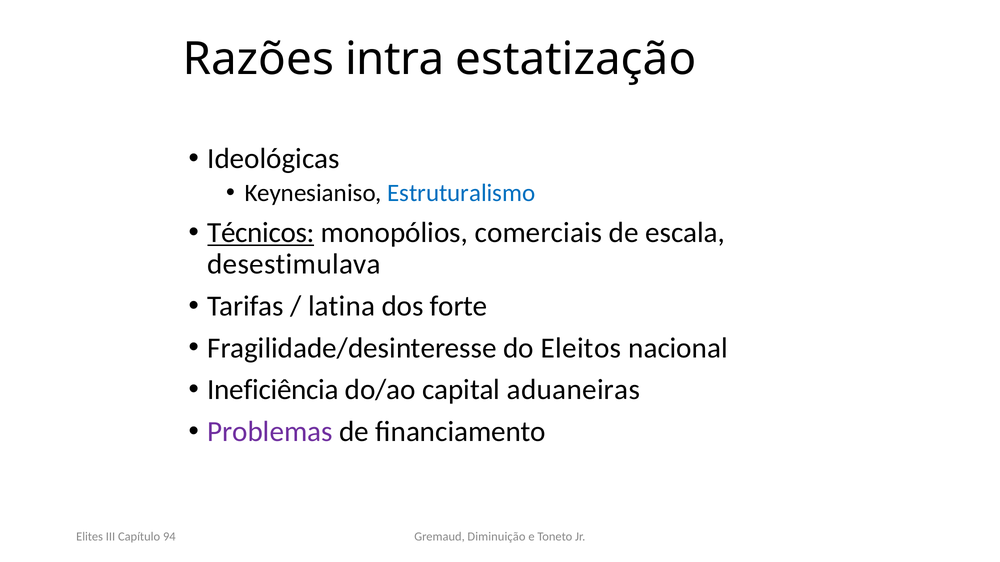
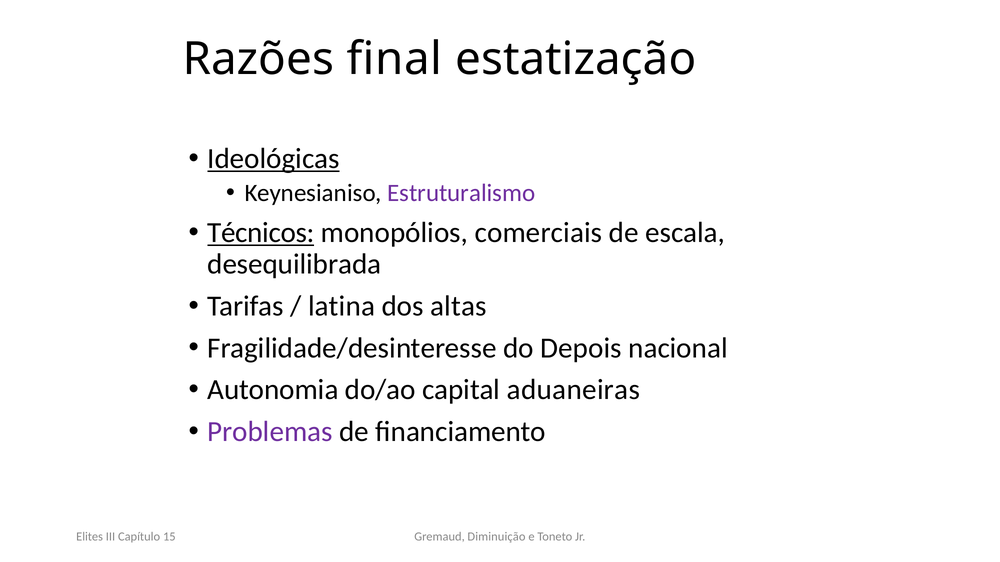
intra: intra -> final (394, 59)
Ideológicas underline: none -> present (273, 159)
Estruturalismo colour: blue -> purple (461, 193)
desestimulava: desestimulava -> desequilibrada (294, 264)
forte: forte -> altas (458, 306)
Eleitos: Eleitos -> Depois (581, 348)
Ineficiência: Ineficiência -> Autonomia (273, 390)
94: 94 -> 15 (169, 537)
